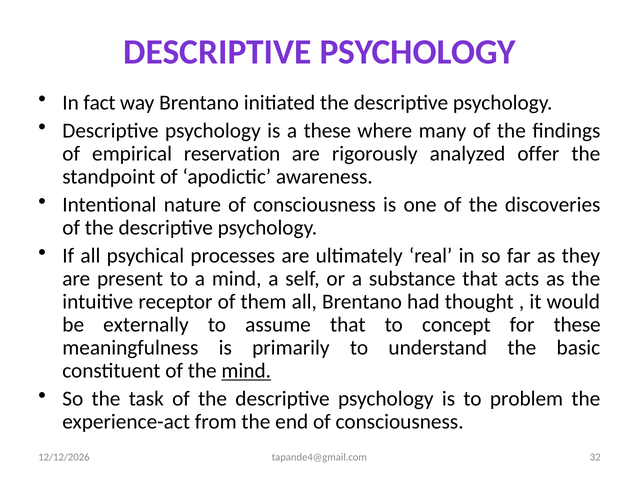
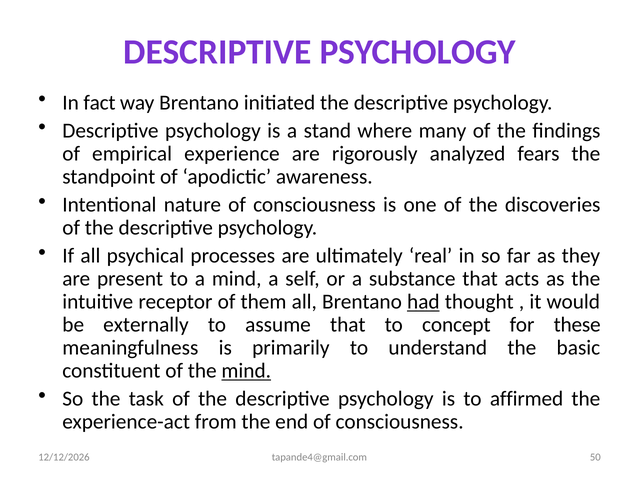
a these: these -> stand (327, 131)
reservation: reservation -> experience (232, 154)
offer: offer -> fears (538, 154)
had underline: none -> present (423, 302)
problem: problem -> affirmed (527, 399)
32: 32 -> 50 (595, 458)
